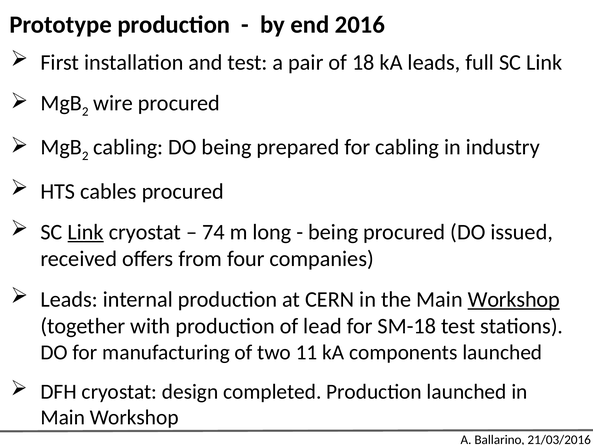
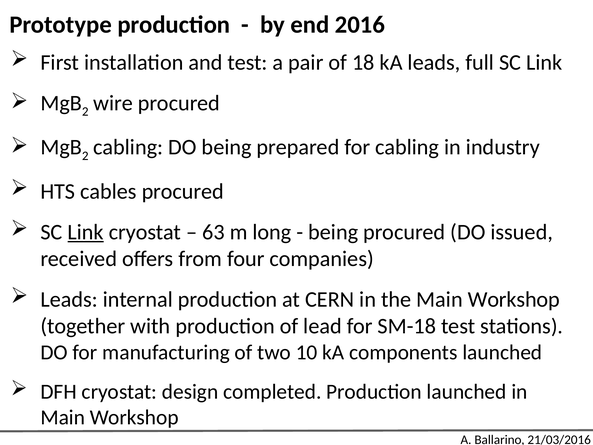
74: 74 -> 63 (213, 232)
Workshop underline: present -> none (514, 299)
11: 11 -> 10 (307, 352)
